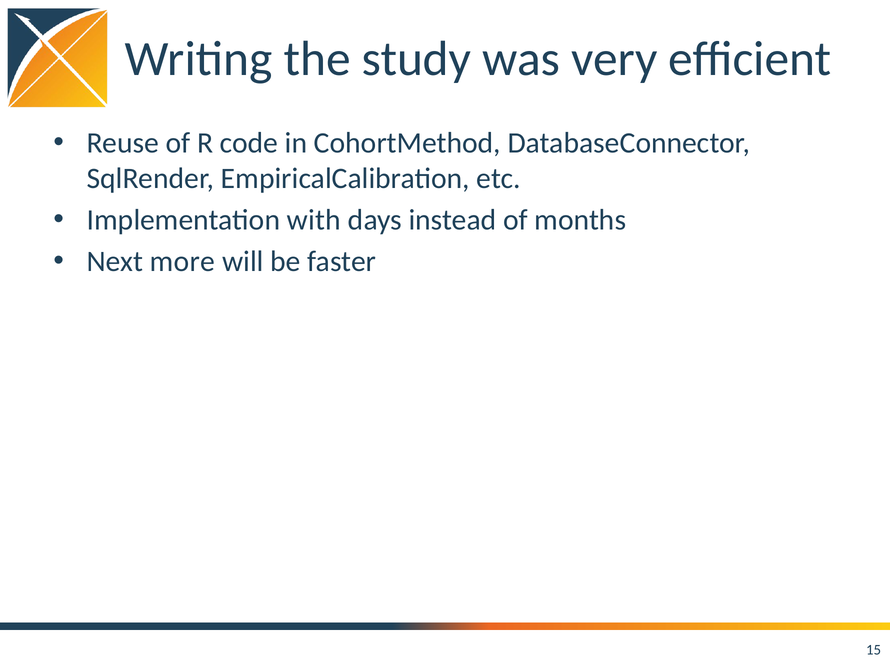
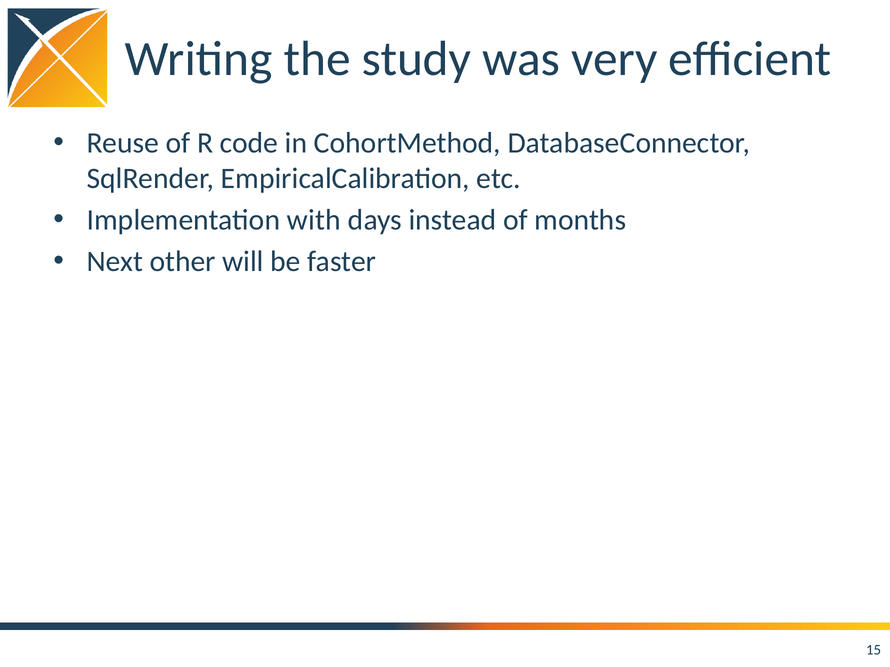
more: more -> other (183, 262)
